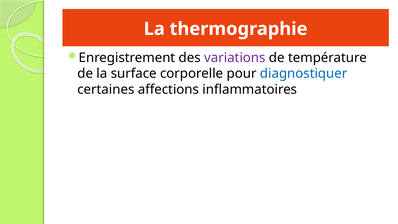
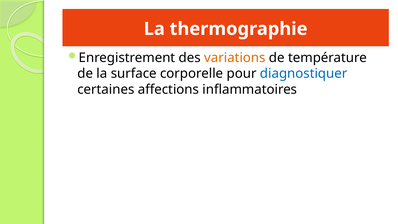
variations colour: purple -> orange (235, 58)
